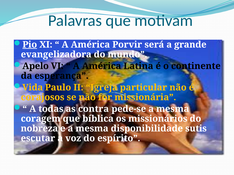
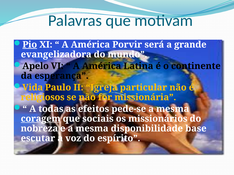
corajosos: corajosos -> religiosos (43, 98)
contra: contra -> efeitos (94, 109)
coragem underline: none -> present (41, 119)
bíblica: bíblica -> sociais (98, 119)
sutis: sutis -> base (196, 129)
